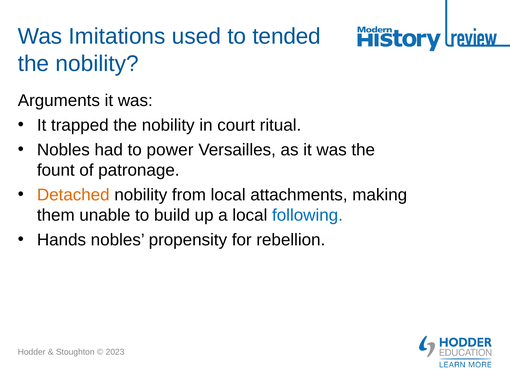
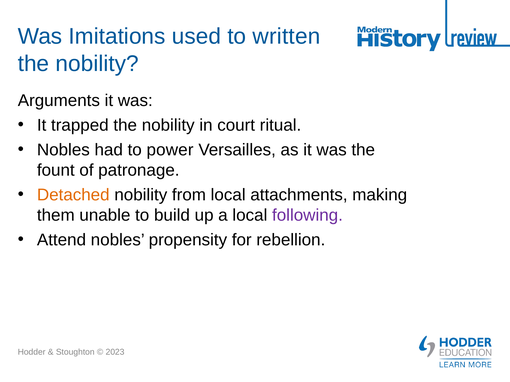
tended: tended -> written (286, 36)
following colour: blue -> purple (307, 215)
Hands: Hands -> Attend (61, 240)
